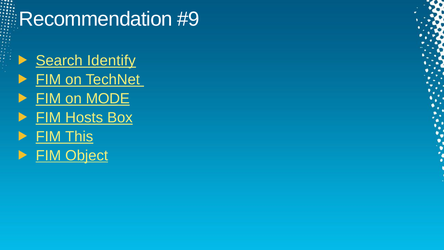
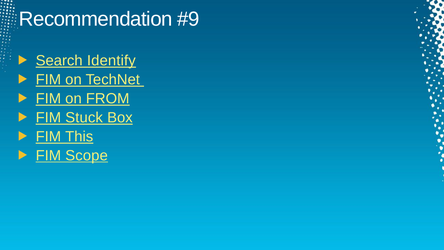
MODE: MODE -> FROM (108, 99)
Hosts: Hosts -> Stuck (84, 118)
Object: Object -> Scope (87, 155)
